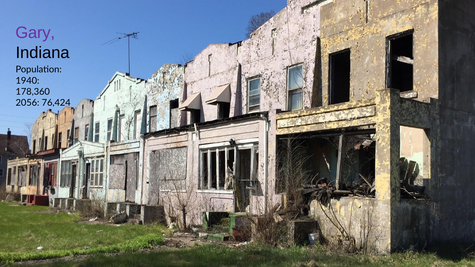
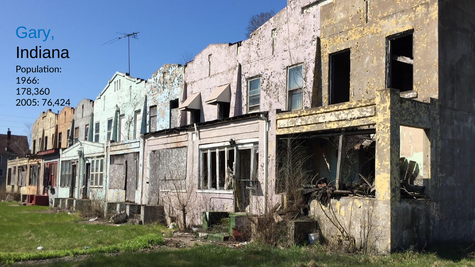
Gary colour: purple -> blue (35, 33)
1940: 1940 -> 1966 (28, 81)
2056: 2056 -> 2005 (28, 103)
